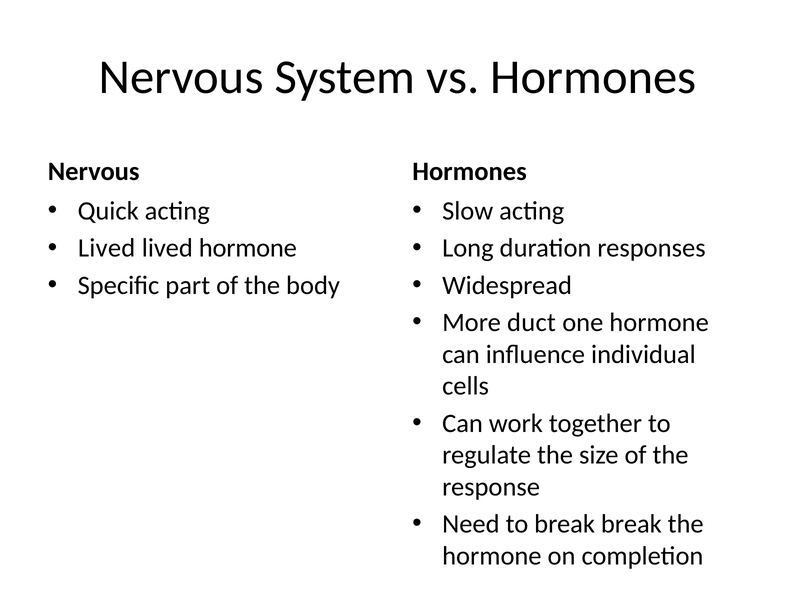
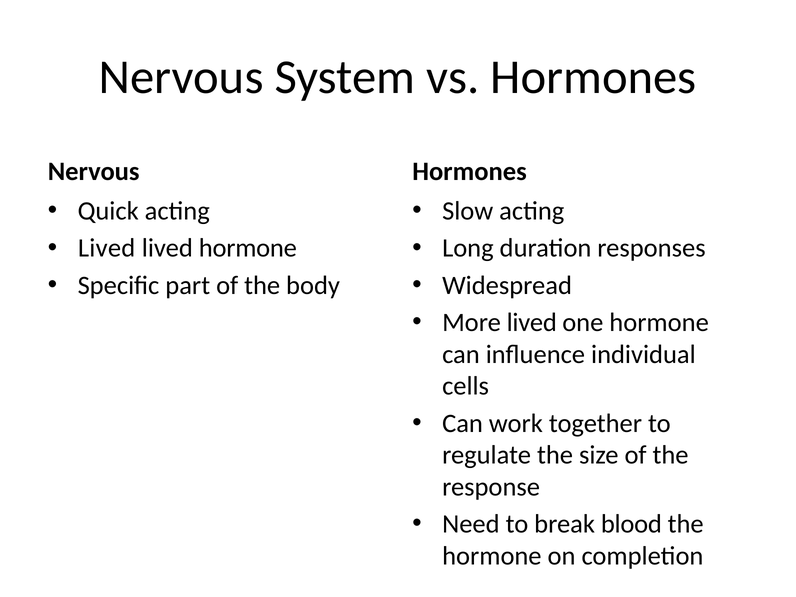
More duct: duct -> lived (532, 322)
break break: break -> blood (631, 524)
